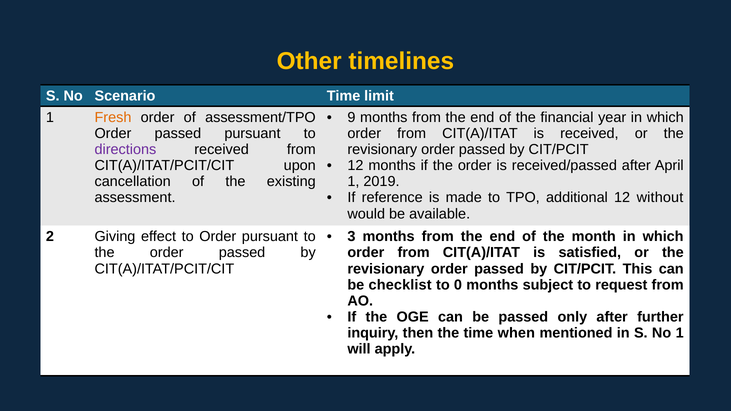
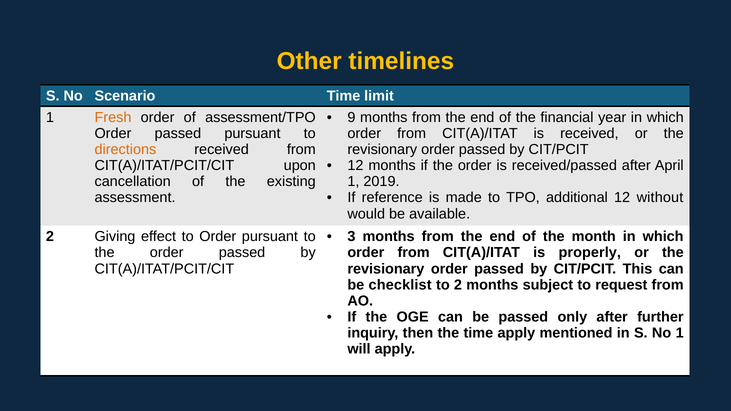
directions colour: purple -> orange (125, 150)
satisfied: satisfied -> properly (590, 253)
to 0: 0 -> 2 (458, 285)
time when: when -> apply (516, 333)
